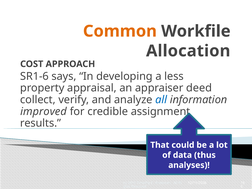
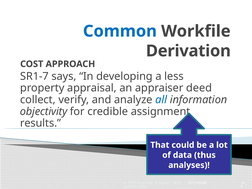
Common colour: orange -> blue (120, 31)
Allocation: Allocation -> Derivation (188, 51)
SR1-6: SR1-6 -> SR1-7 (34, 76)
improved: improved -> objectivity (44, 111)
